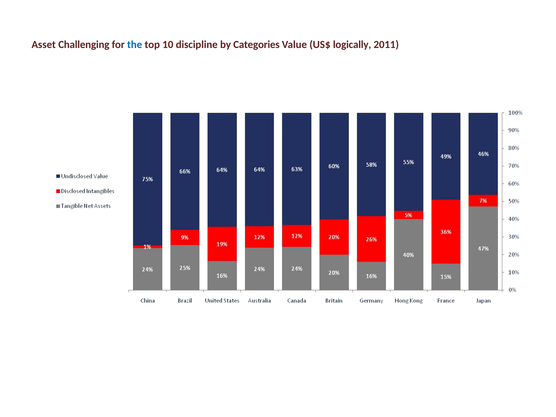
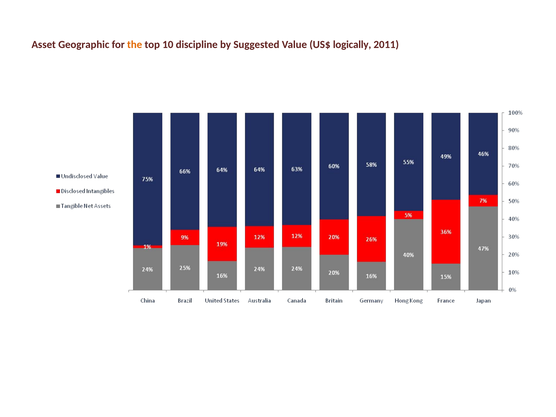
Challenging: Challenging -> Geographic (84, 45)
the colour: blue -> orange (135, 45)
Categories: Categories -> Suggested (256, 45)
